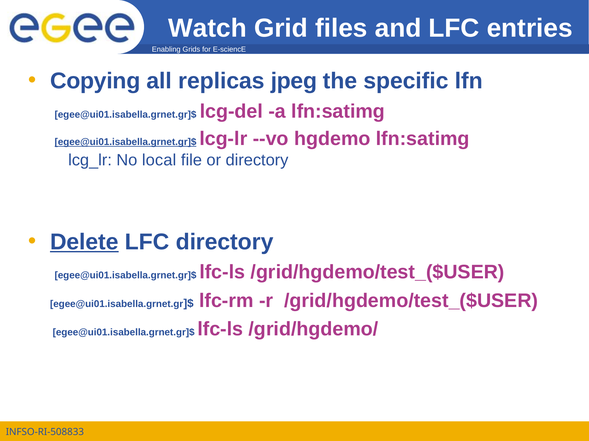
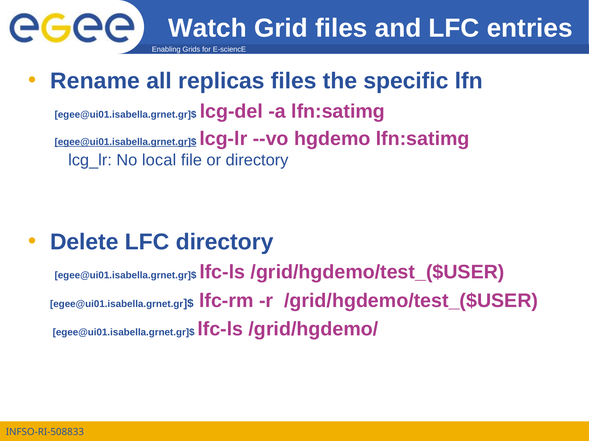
Copying: Copying -> Rename (95, 81)
replicas jpeg: jpeg -> files (294, 81)
Delete underline: present -> none (84, 242)
